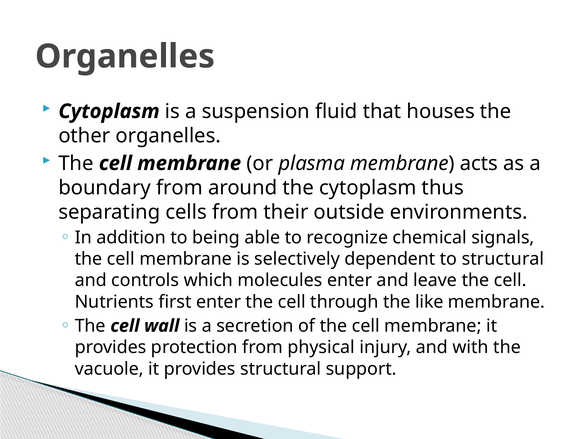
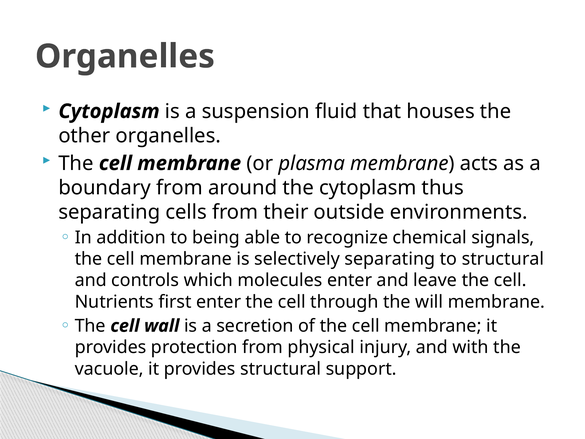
selectively dependent: dependent -> separating (390, 259)
like: like -> will (429, 302)
